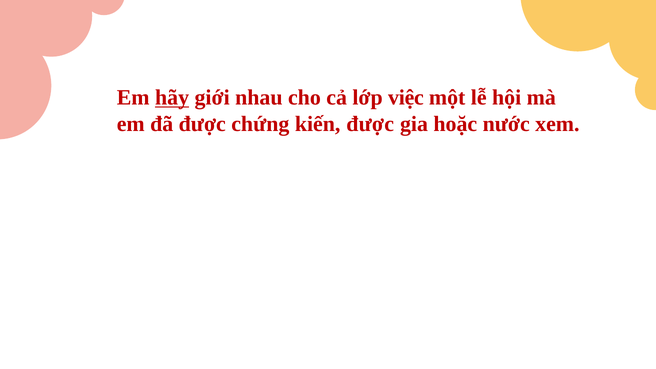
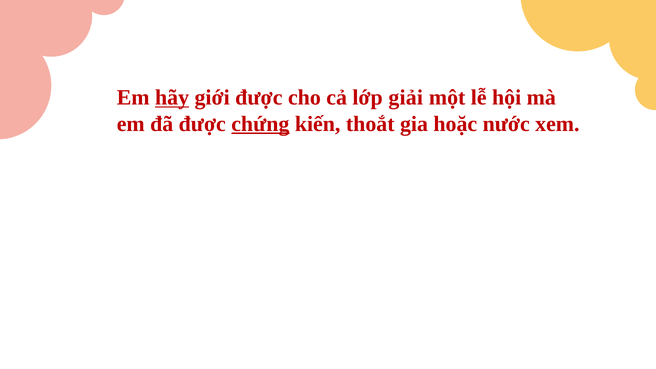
giới nhau: nhau -> được (259, 98)
việc: việc -> giải (406, 98)
chứng underline: none -> present (260, 124)
kiến được: được -> thoắt (370, 124)
